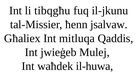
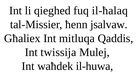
tibqgħu: tibqgħu -> qieghed (52, 11)
il-jkunu: il-jkunu -> il-ħalaq (110, 11)
jwieġeb: jwieġeb -> twissija (58, 52)
